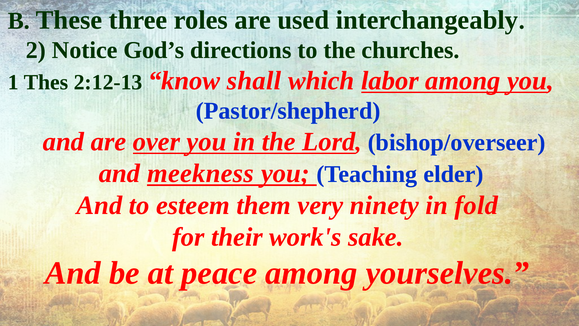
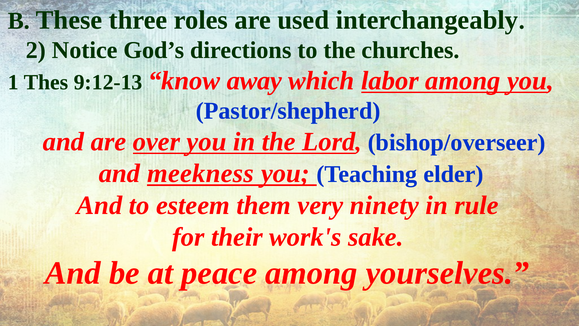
2:12-13: 2:12-13 -> 9:12-13 (108, 82)
shall: shall -> away (254, 81)
fold: fold -> rule (476, 205)
